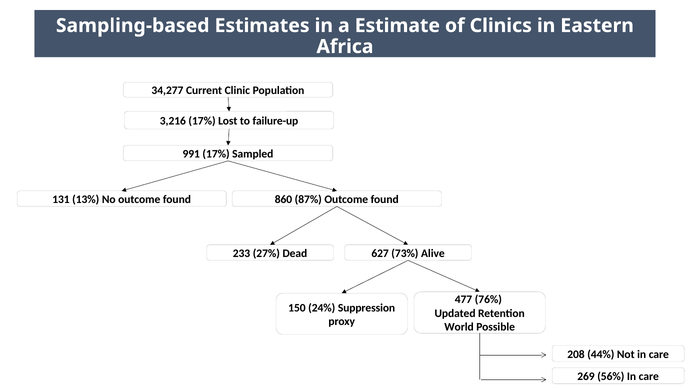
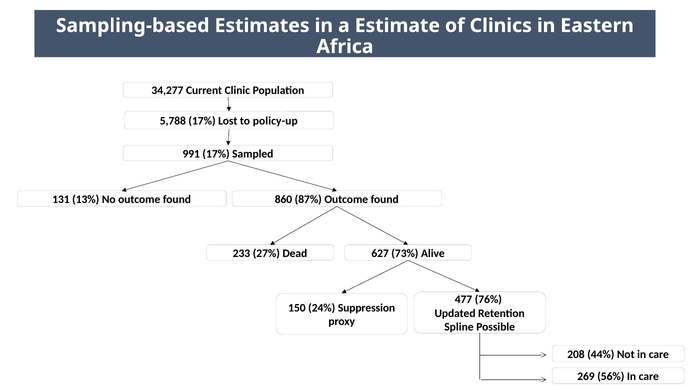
3,216: 3,216 -> 5,788 (173, 121)
failure-up: failure-up -> policy-up (275, 121)
World: World -> Spline (459, 327)
